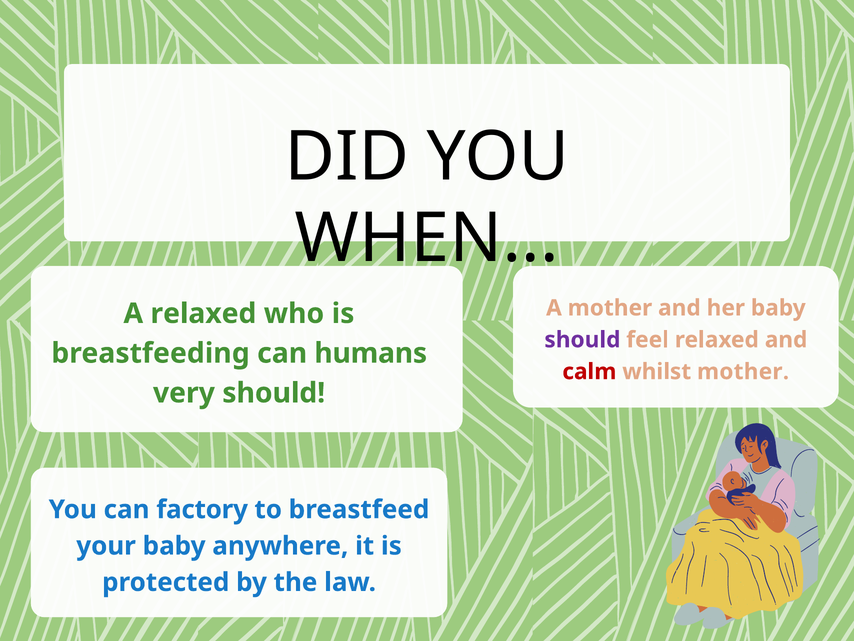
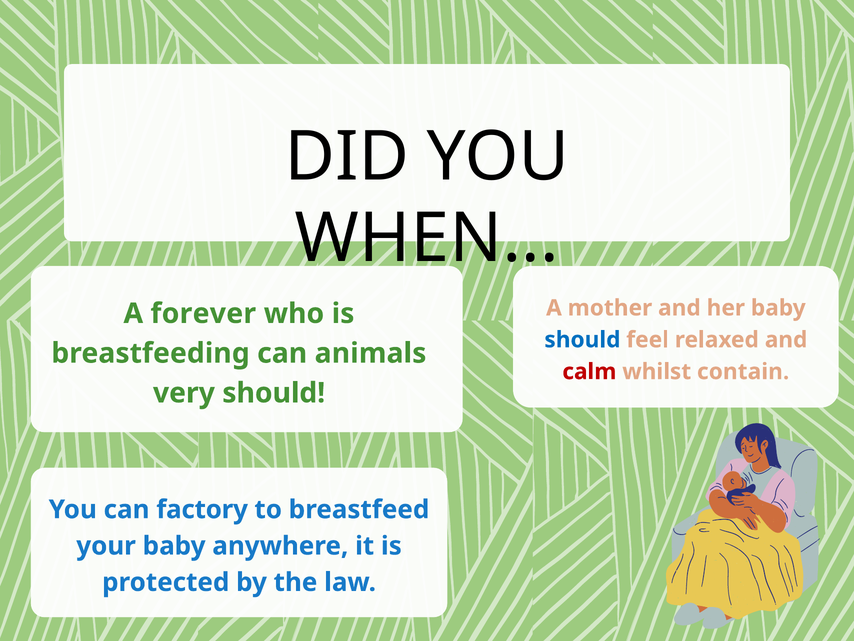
A relaxed: relaxed -> forever (203, 313)
should colour: purple -> blue (582, 340)
humans: humans -> animals (371, 353)
whilst mother: mother -> contain (743, 371)
